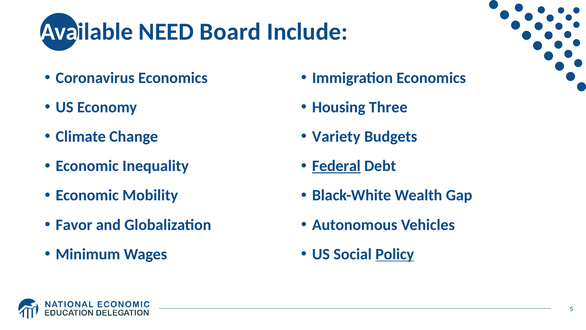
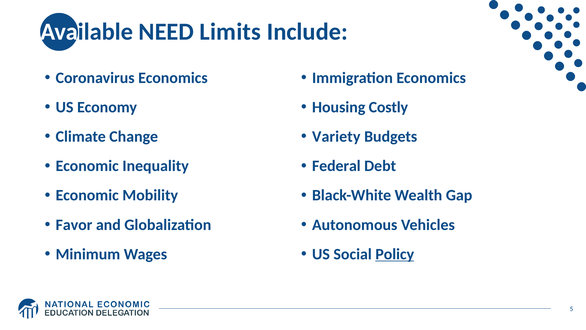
Board: Board -> Limits (230, 32)
Three: Three -> Costly (388, 107)
Federal underline: present -> none (336, 166)
